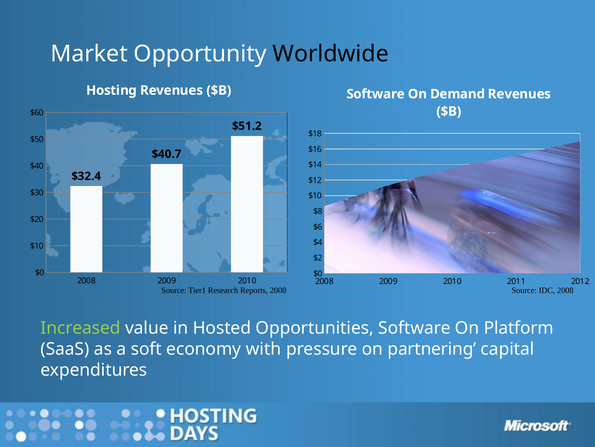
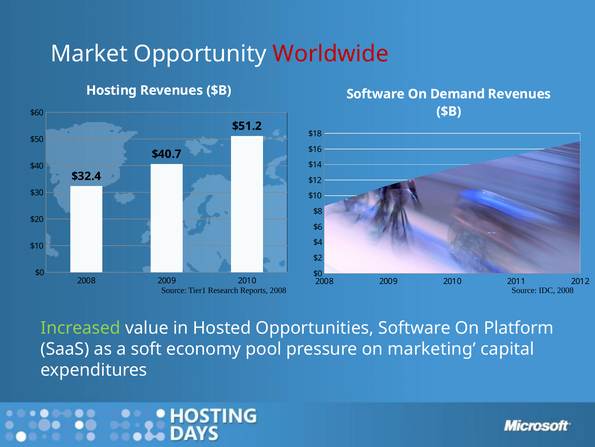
Worldwide colour: black -> red (331, 54)
with: with -> pool (264, 349)
partnering: partnering -> marketing (432, 349)
